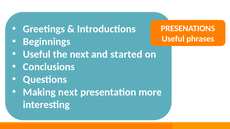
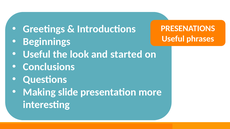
the next: next -> look (79, 54)
Making next: next -> slide (68, 92)
